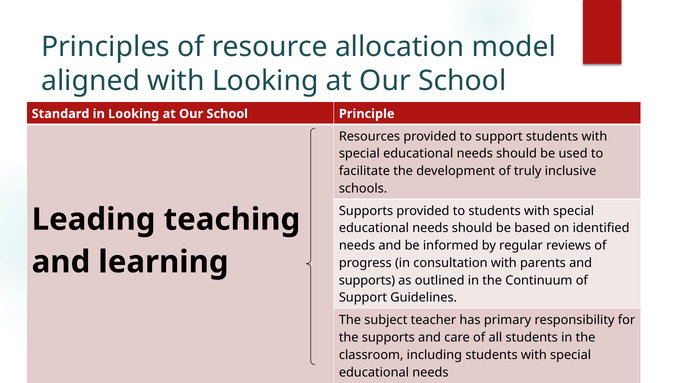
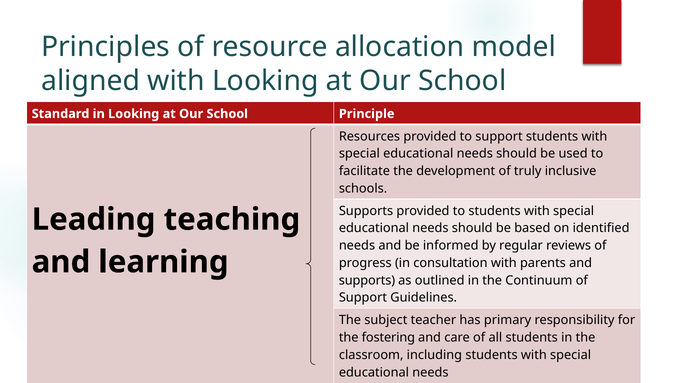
the supports: supports -> fostering (388, 338)
